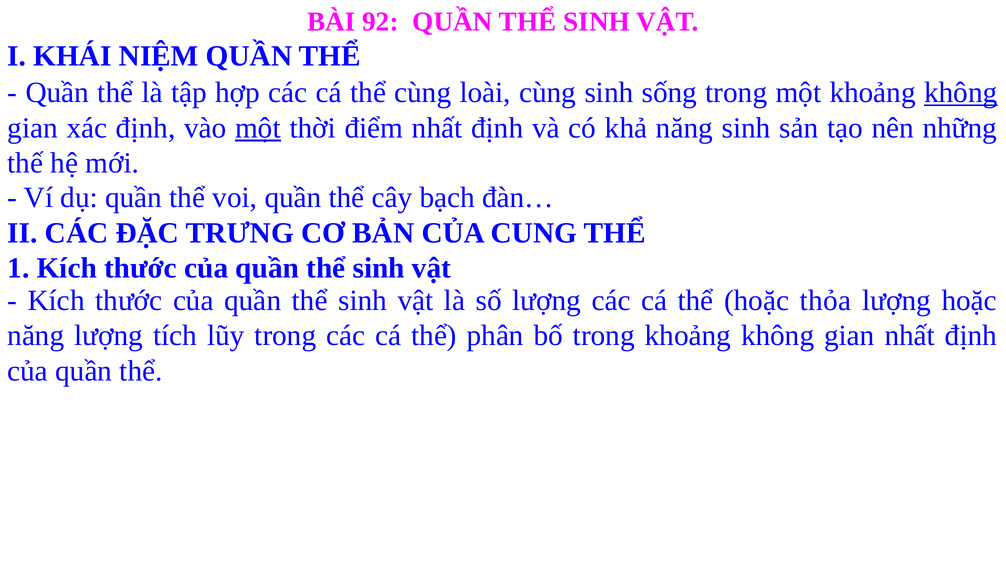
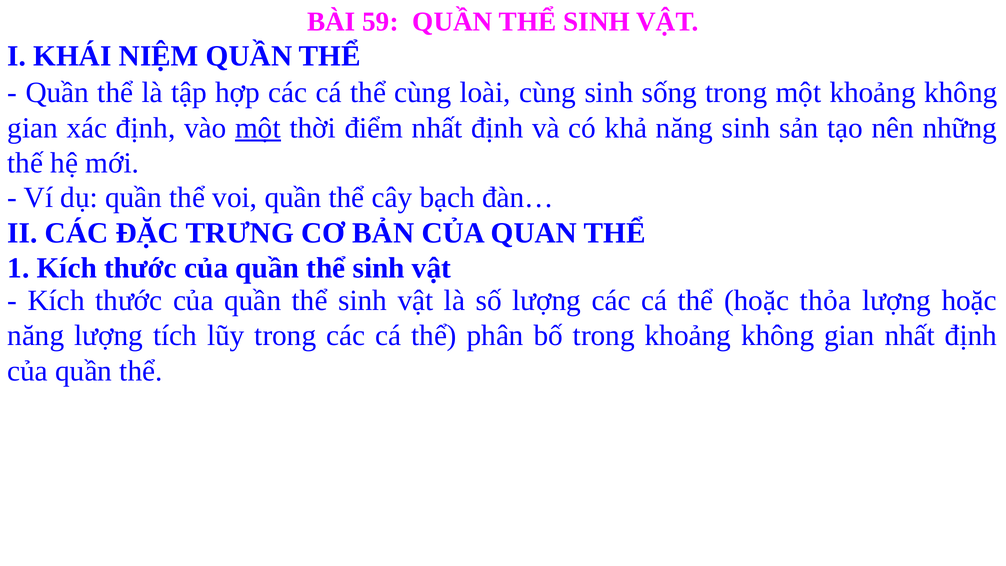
92: 92 -> 59 (381, 22)
không underline: present -> none (961, 93)
CUNG: CUNG -> QUAN (534, 233)
